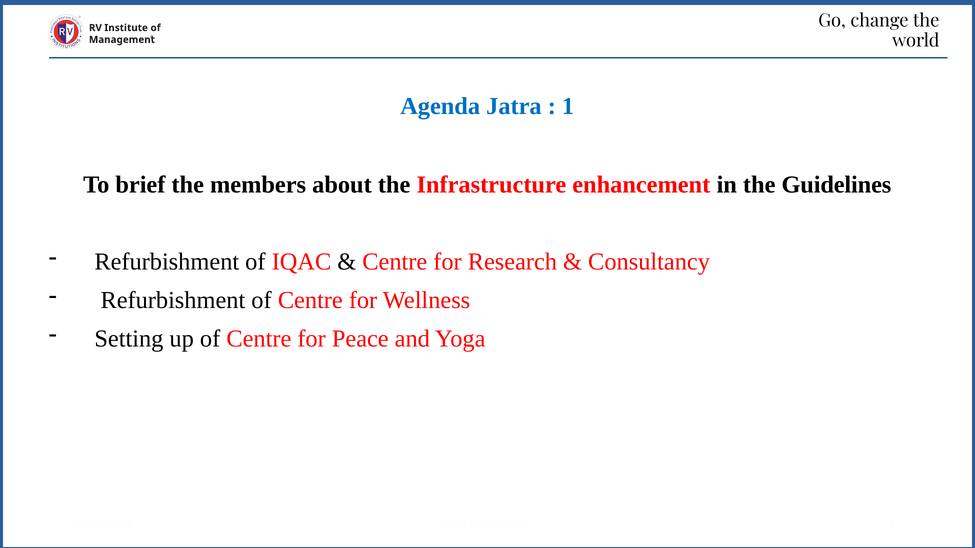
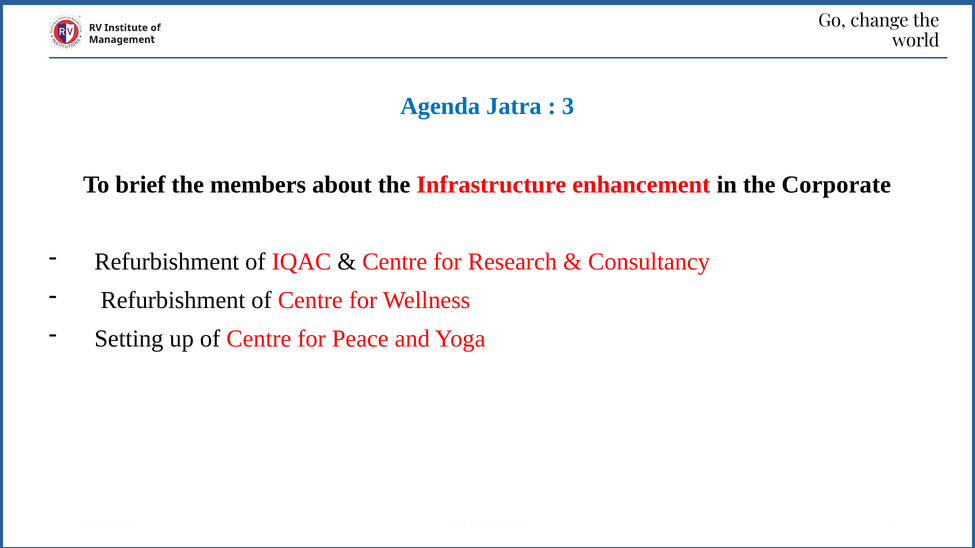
1: 1 -> 3 (568, 106)
Guidelines: Guidelines -> Corporate (836, 185)
